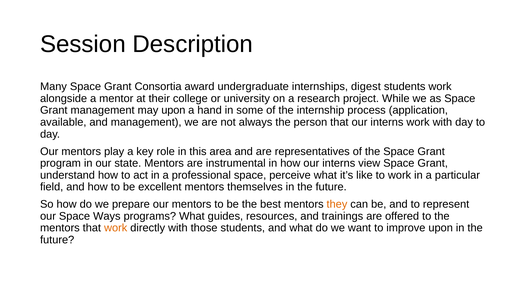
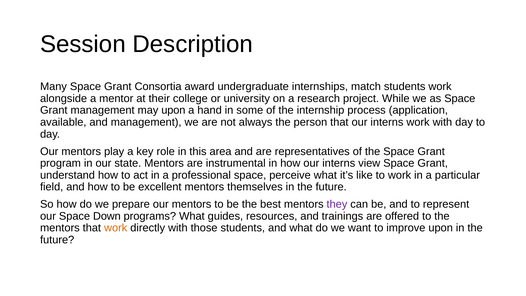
digest: digest -> match (366, 87)
they colour: orange -> purple (337, 204)
Ways: Ways -> Down (107, 216)
